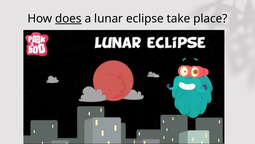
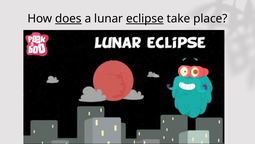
eclipse underline: none -> present (145, 19)
